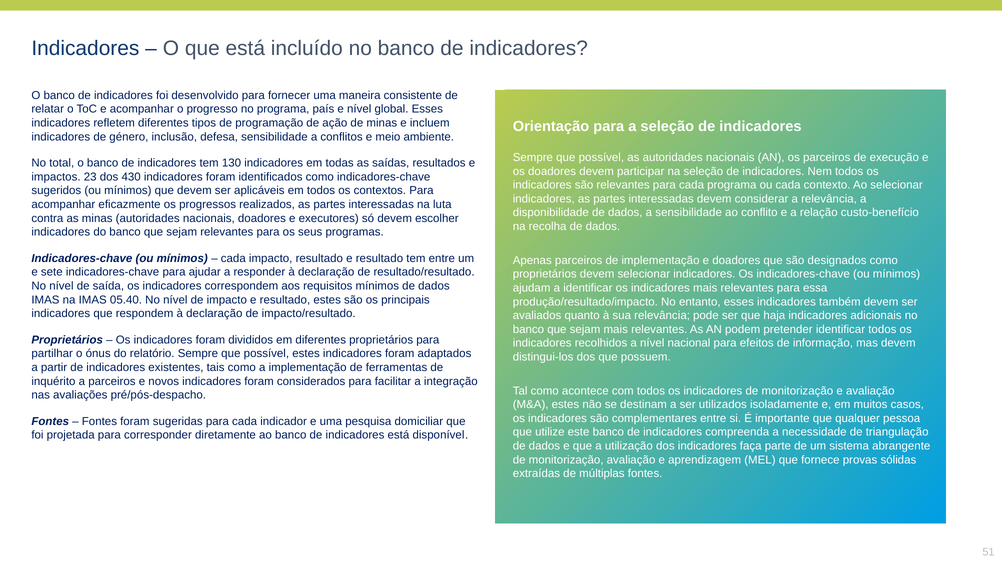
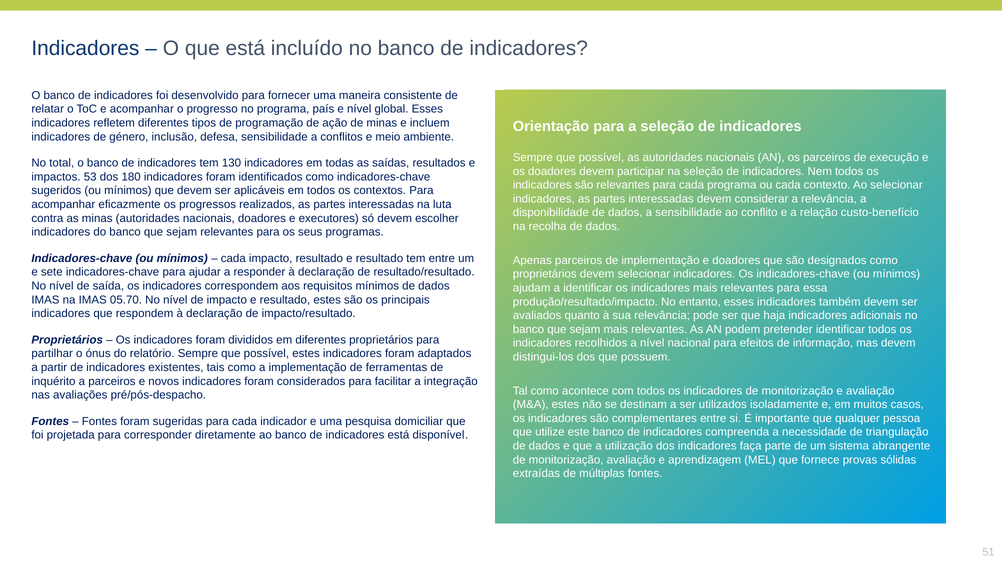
23: 23 -> 53 (90, 177)
430: 430 -> 180 (131, 177)
05.40: 05.40 -> 05.70 (126, 300)
